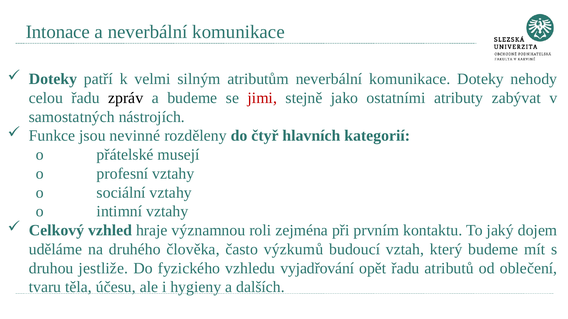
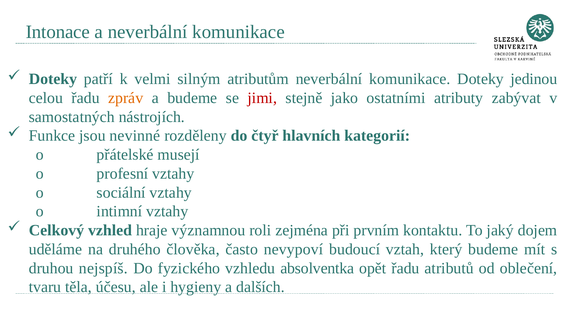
nehody: nehody -> jedinou (534, 79)
zpráv colour: black -> orange (126, 98)
výzkumů: výzkumů -> nevypoví (294, 250)
jestliže: jestliže -> nejspíš (103, 269)
vyjadřování: vyjadřování -> absolventka (317, 269)
